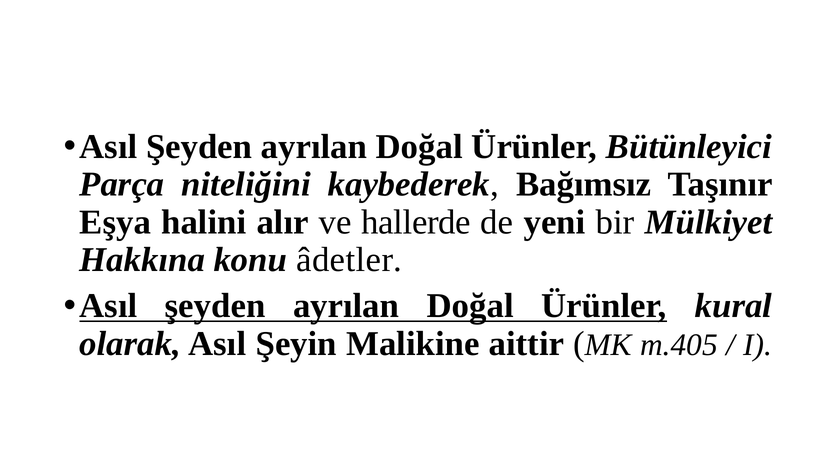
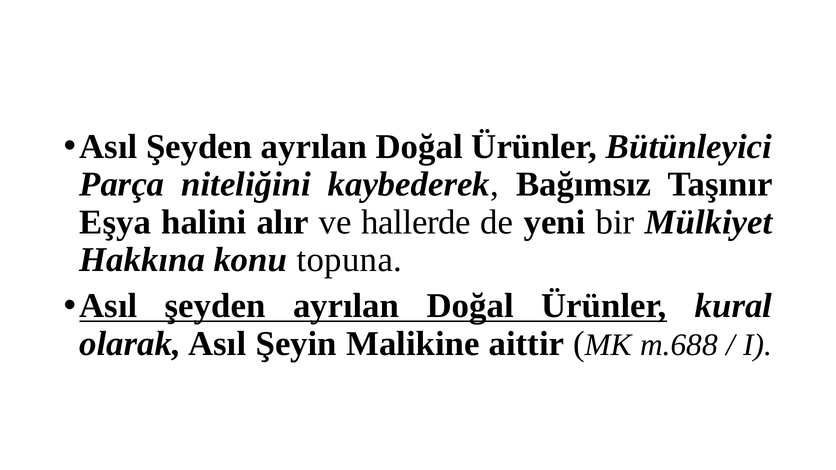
âdetler: âdetler -> topuna (349, 260)
m.405: m.405 -> m.688 (679, 345)
